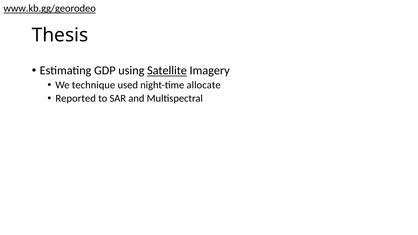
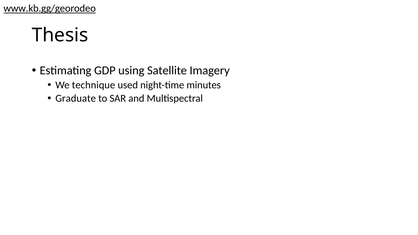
Satellite underline: present -> none (167, 71)
allocate: allocate -> minutes (204, 85)
Reported: Reported -> Graduate (76, 99)
